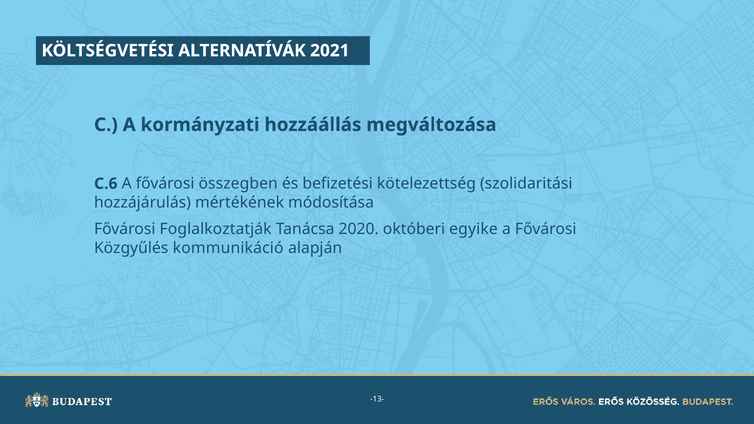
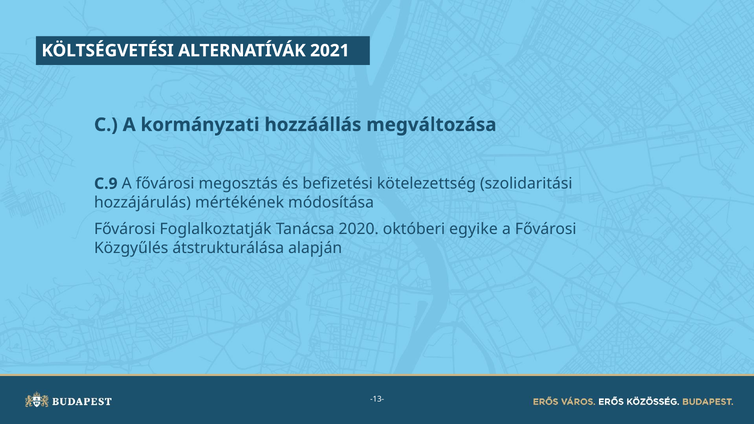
C.6: C.6 -> C.9 (106, 184)
összegben: összegben -> megosztás (238, 184)
kommunikáció: kommunikáció -> átstrukturálása (228, 248)
